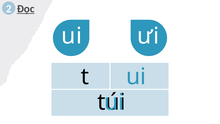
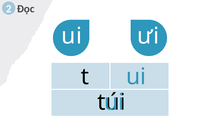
Đọc underline: present -> none (26, 9)
